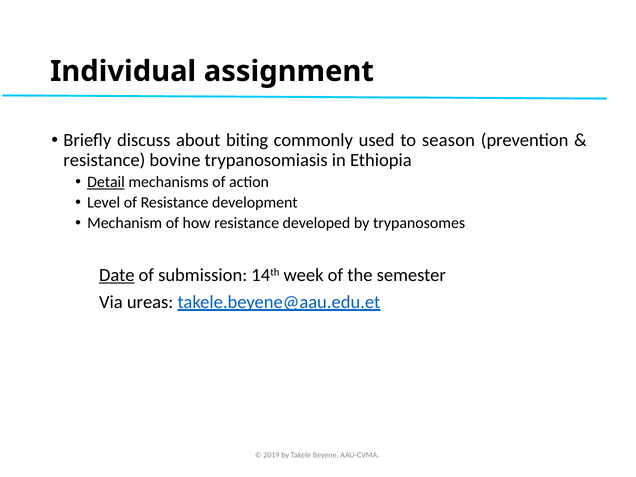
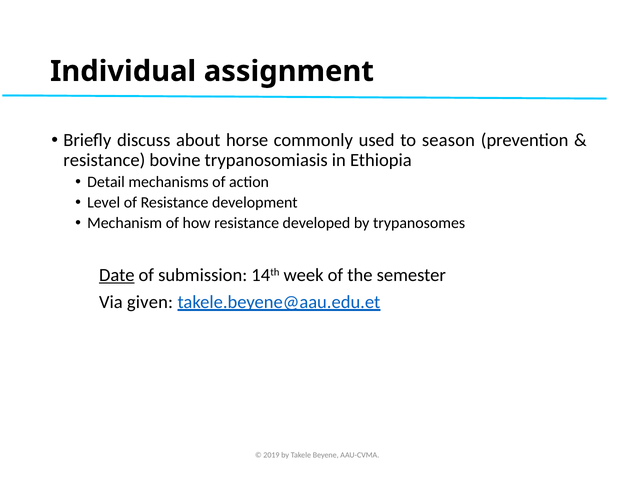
biting: biting -> horse (247, 140)
Detail underline: present -> none (106, 182)
ureas: ureas -> given (150, 302)
